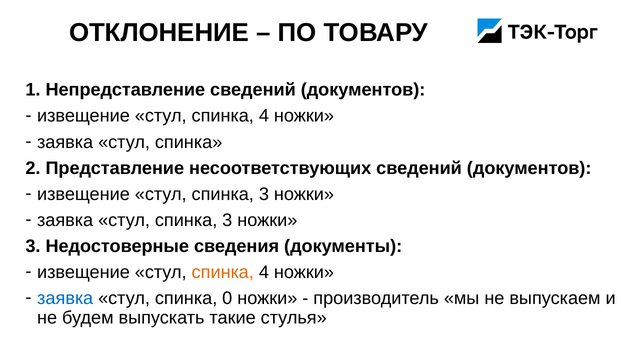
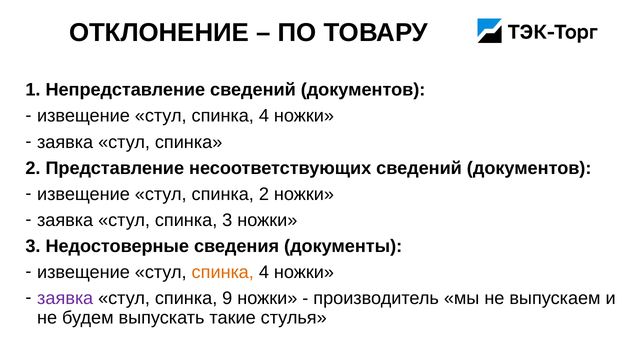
извещение стул спинка 3: 3 -> 2 (264, 194)
заявка colour: blue -> purple (65, 298)
0: 0 -> 9 (227, 298)
